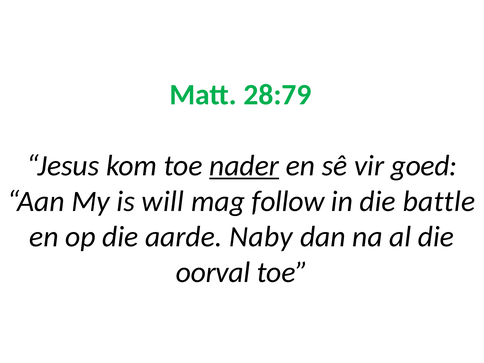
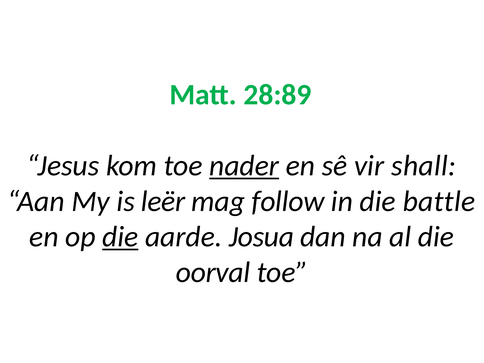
28:79: 28:79 -> 28:89 (278, 95)
goed: goed -> shall (424, 166)
will: will -> leër (163, 201)
die underline: none -> present (120, 237)
Naby: Naby -> Josua (261, 237)
